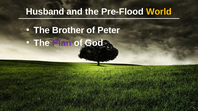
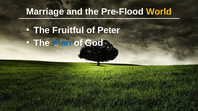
Husband: Husband -> Marriage (45, 12)
Brother: Brother -> Fruitful (68, 30)
Plan colour: purple -> blue (62, 43)
